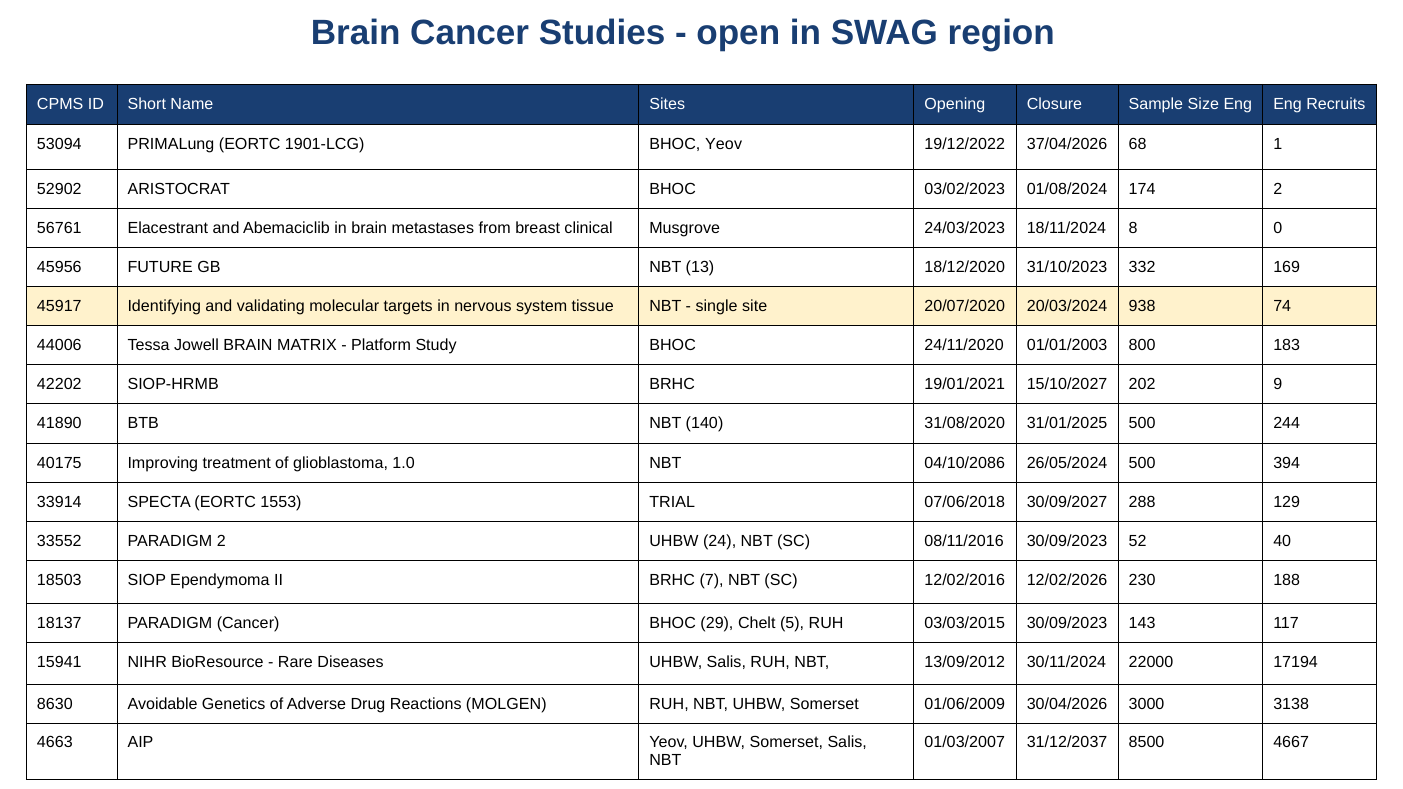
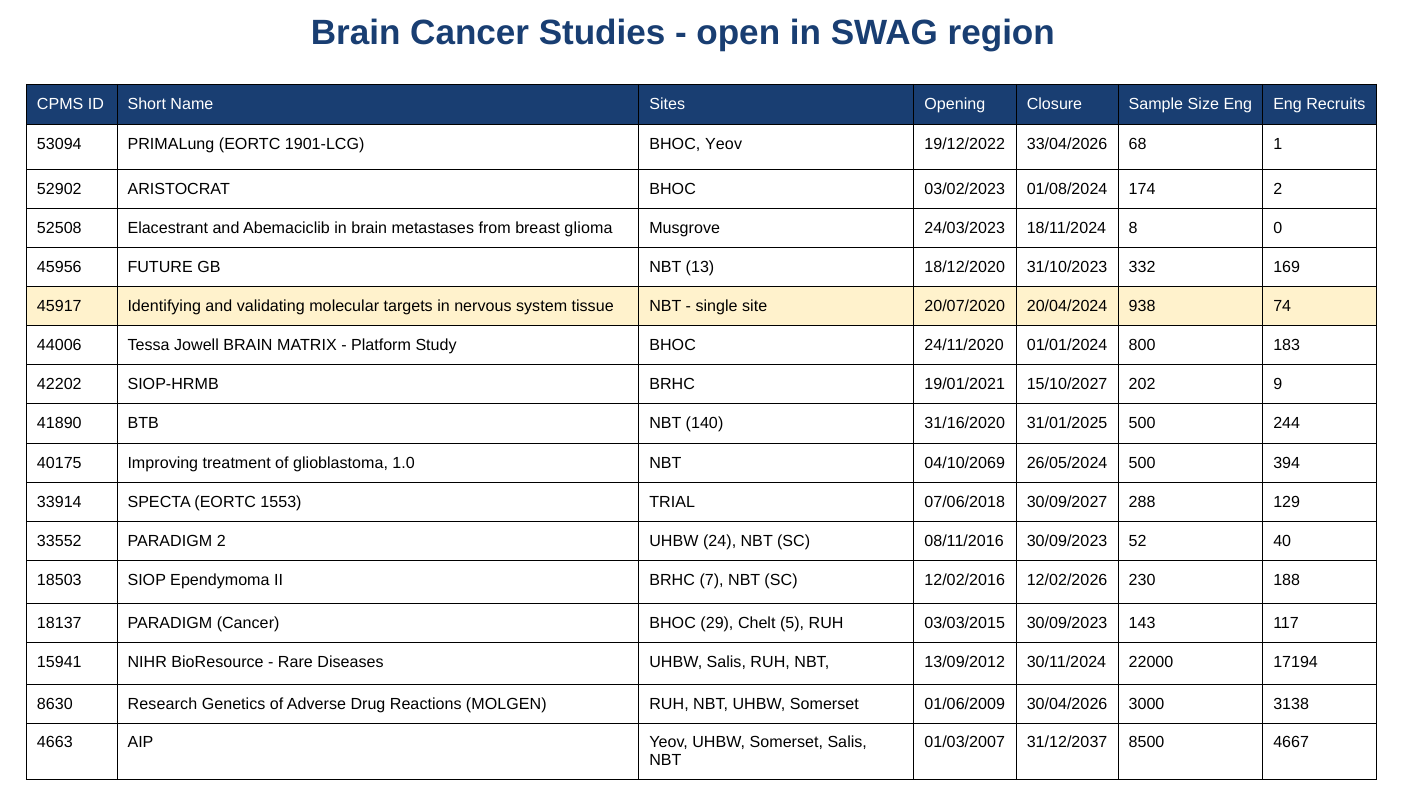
37/04/2026: 37/04/2026 -> 33/04/2026 (1067, 144)
56761: 56761 -> 52508 (59, 229)
clinical: clinical -> glioma (589, 229)
20/03/2024: 20/03/2024 -> 20/04/2024 (1067, 306)
01/01/2003: 01/01/2003 -> 01/01/2024 (1067, 345)
31/08/2020: 31/08/2020 -> 31/16/2020 (965, 423)
04/10/2086: 04/10/2086 -> 04/10/2069 (965, 463)
Avoidable: Avoidable -> Research (162, 704)
